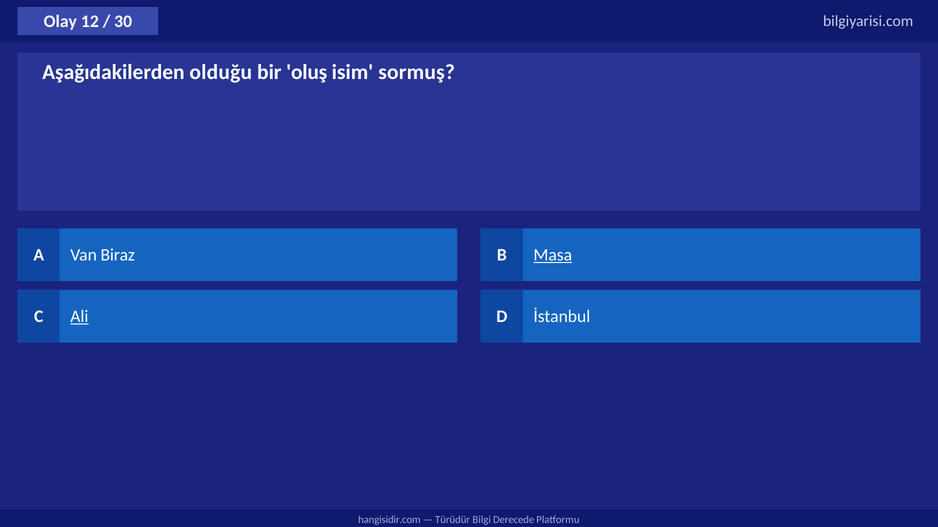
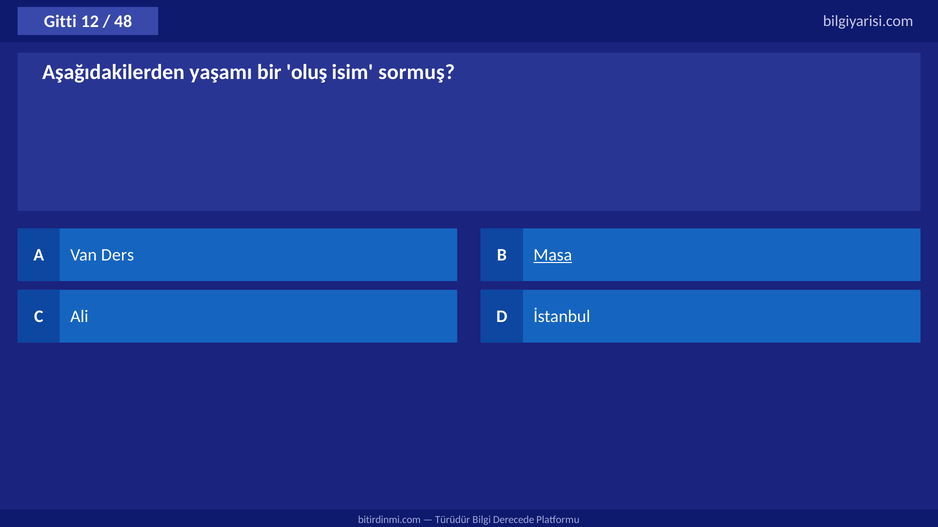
Olay: Olay -> Gitti (60, 21)
30: 30 -> 48 (123, 21)
olduğu: olduğu -> yaşamı (221, 72)
Biraz: Biraz -> Ders (118, 255)
Ali underline: present -> none (79, 317)
hangisidir.com: hangisidir.com -> bitirdinmi.com (389, 520)
